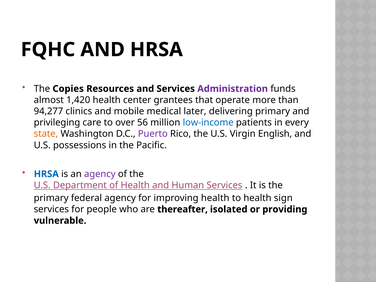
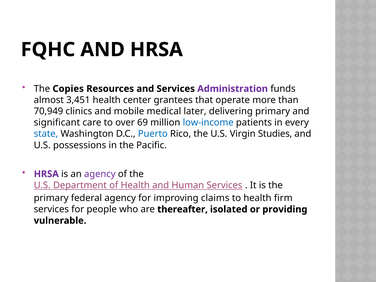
1,420: 1,420 -> 3,451 (78, 100)
94,277: 94,277 -> 70,949 (48, 111)
privileging: privileging -> significant (57, 123)
56: 56 -> 69 (143, 123)
state colour: orange -> blue (46, 134)
Puerto colour: purple -> blue (153, 134)
English: English -> Studies (275, 134)
HRSA colour: blue -> purple (46, 174)
improving health: health -> claims (215, 198)
sign: sign -> firm (283, 198)
